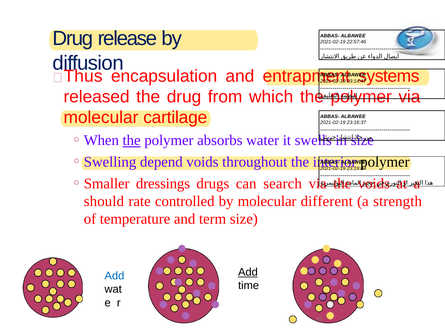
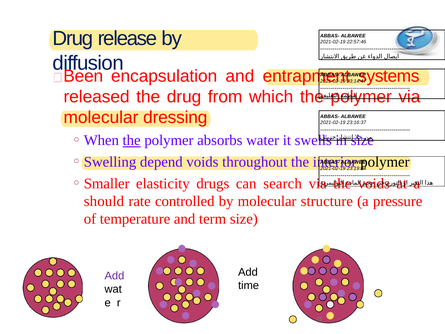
Thus: Thus -> Been (83, 76)
cartilage: cartilage -> dressing (175, 117)
dressings: dressings -> elasticity (163, 183)
different: different -> structure (327, 201)
strength: strength -> pressure (398, 201)
Add underline: present -> none (248, 272)
Add colour: blue -> purple (114, 276)
